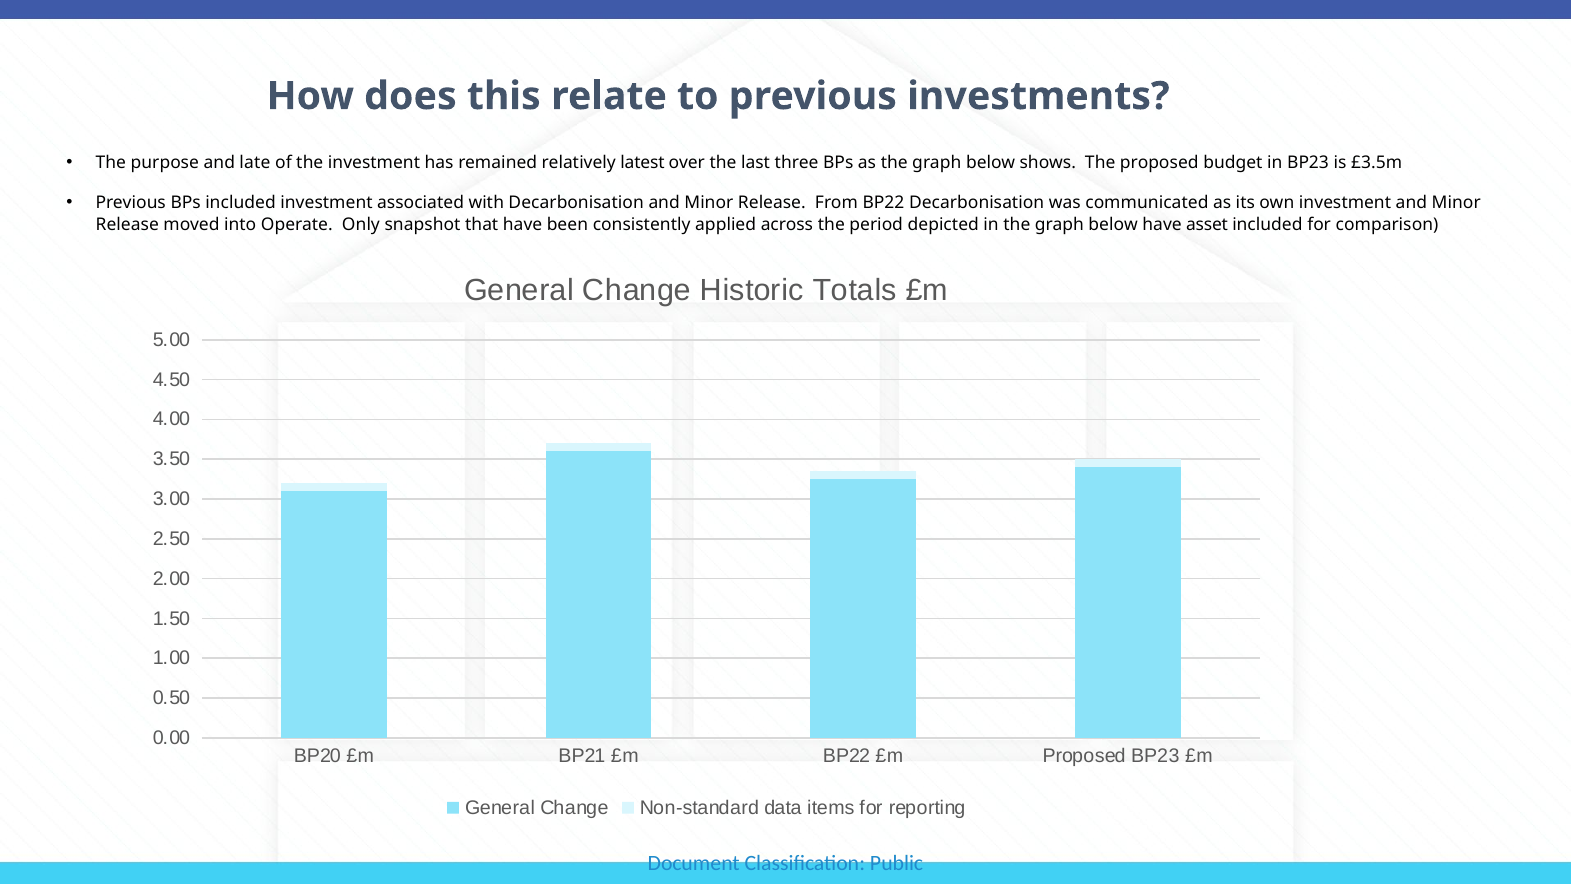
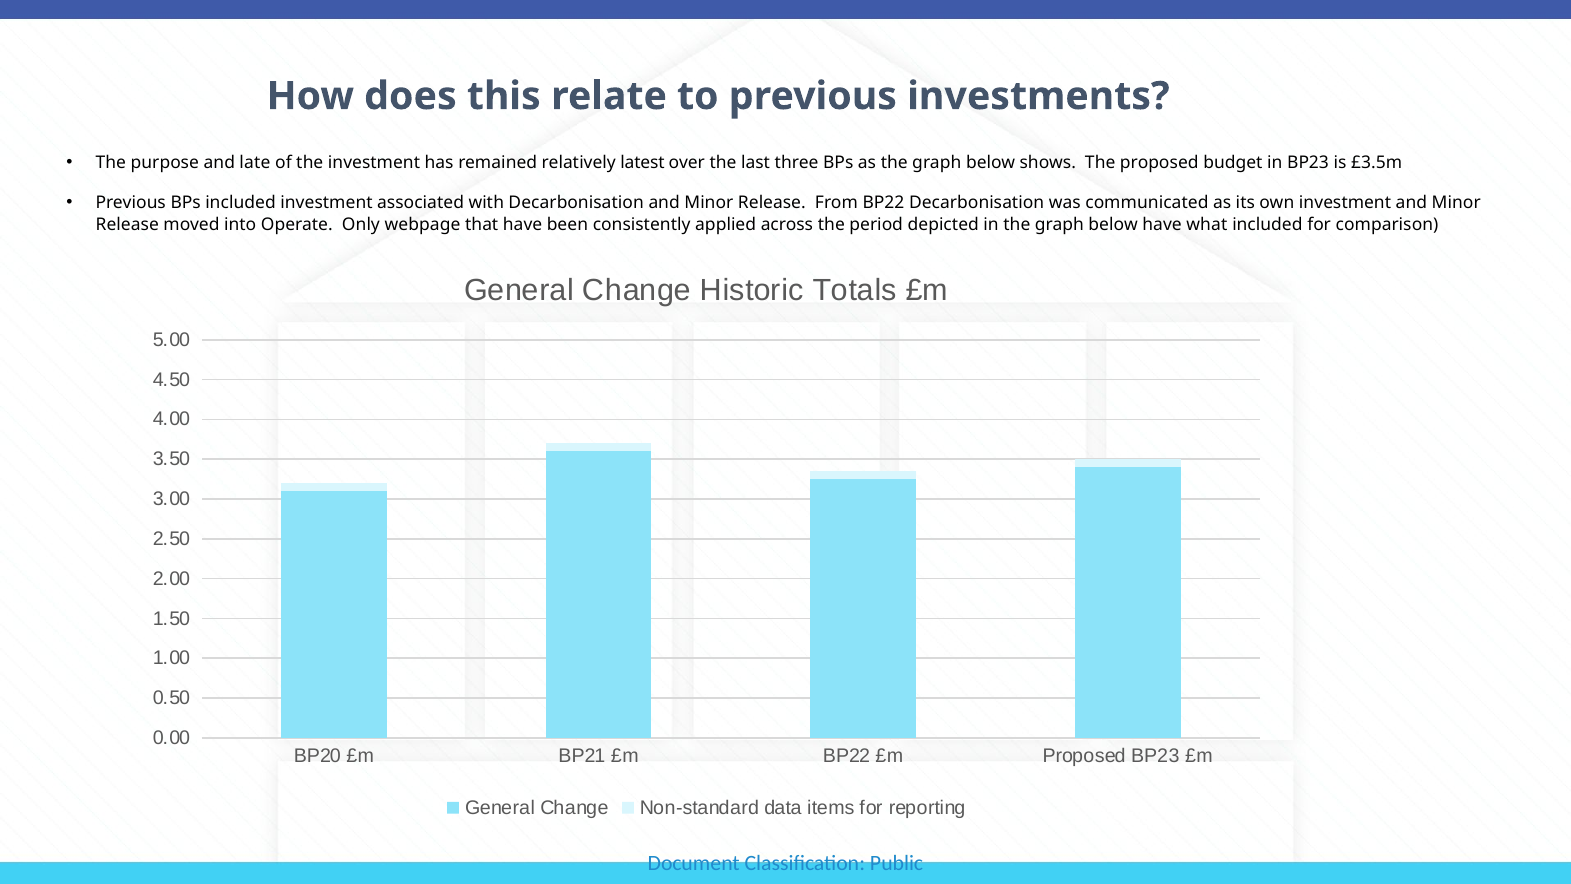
snapshot: snapshot -> webpage (422, 225)
asset: asset -> what (1207, 225)
